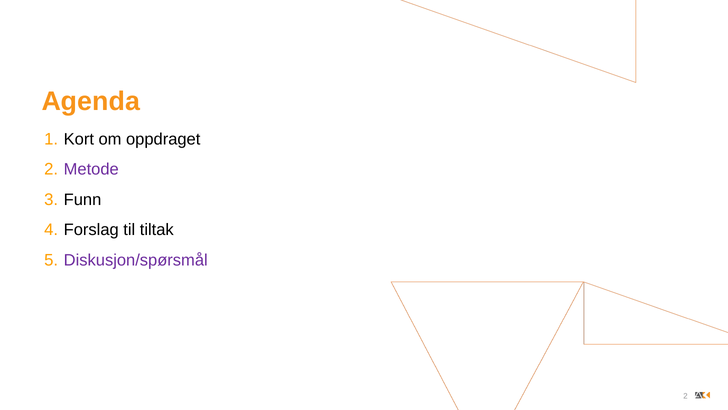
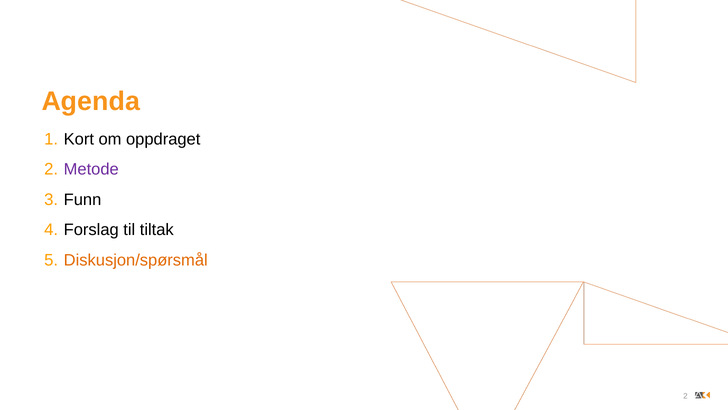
Diskusjon/spørsmål colour: purple -> orange (136, 260)
